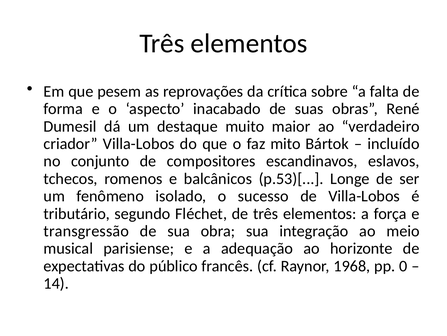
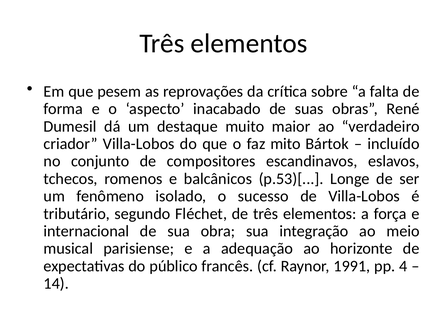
transgressão: transgressão -> internacional (86, 231)
1968: 1968 -> 1991 (352, 265)
0: 0 -> 4 (403, 265)
